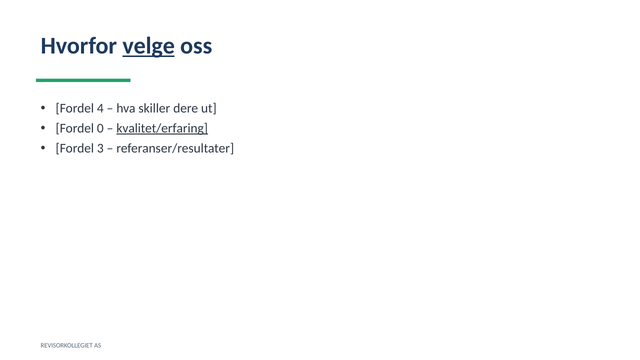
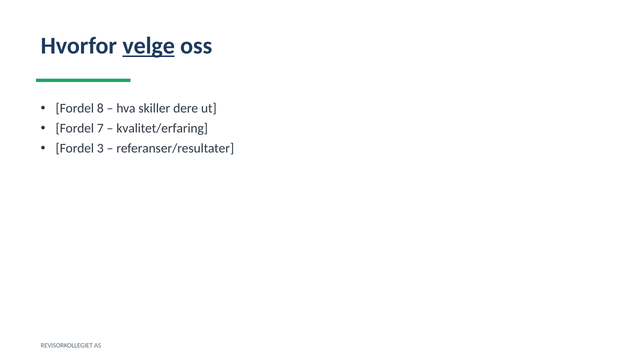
4: 4 -> 8 (100, 108)
0: 0 -> 7 (100, 128)
kvalitet/erfaring underline: present -> none (162, 128)
